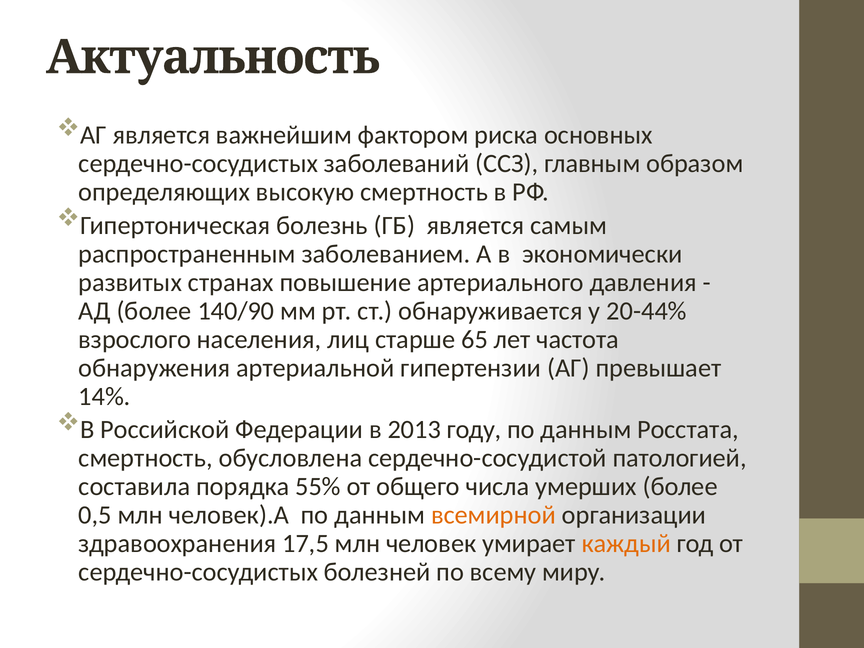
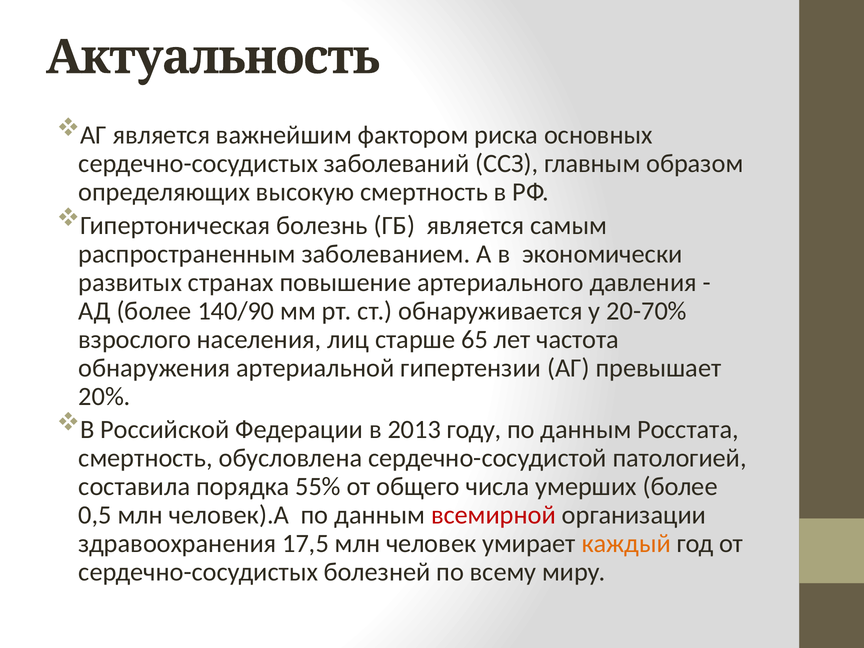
20-44%: 20-44% -> 20-70% (647, 311)
14%: 14% -> 20% (105, 396)
всемирной colour: orange -> red (494, 515)
